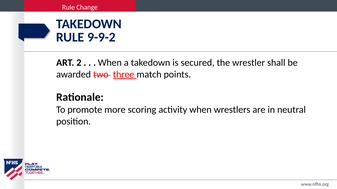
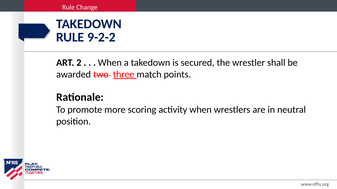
9-9-2: 9-9-2 -> 9-2-2 (101, 37)
